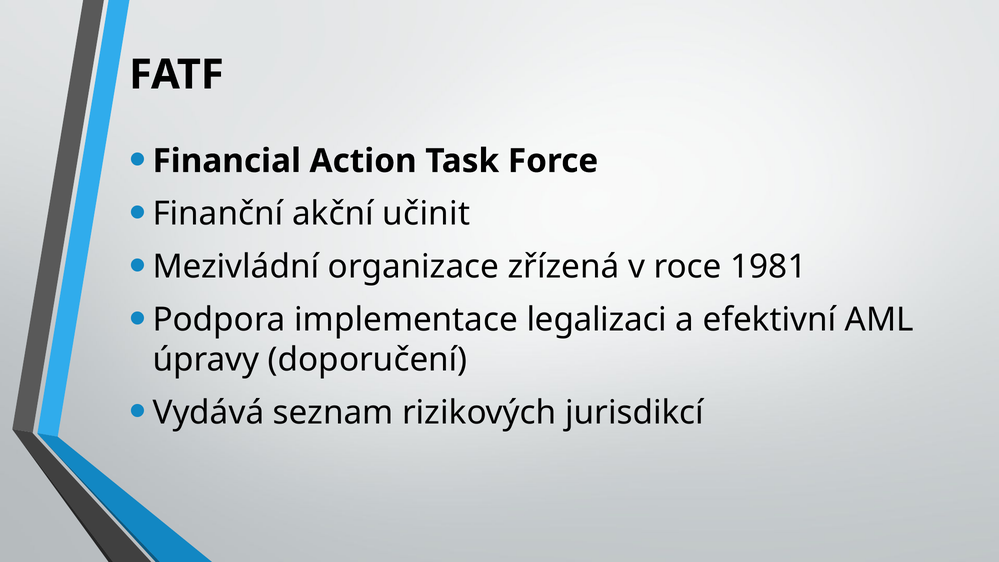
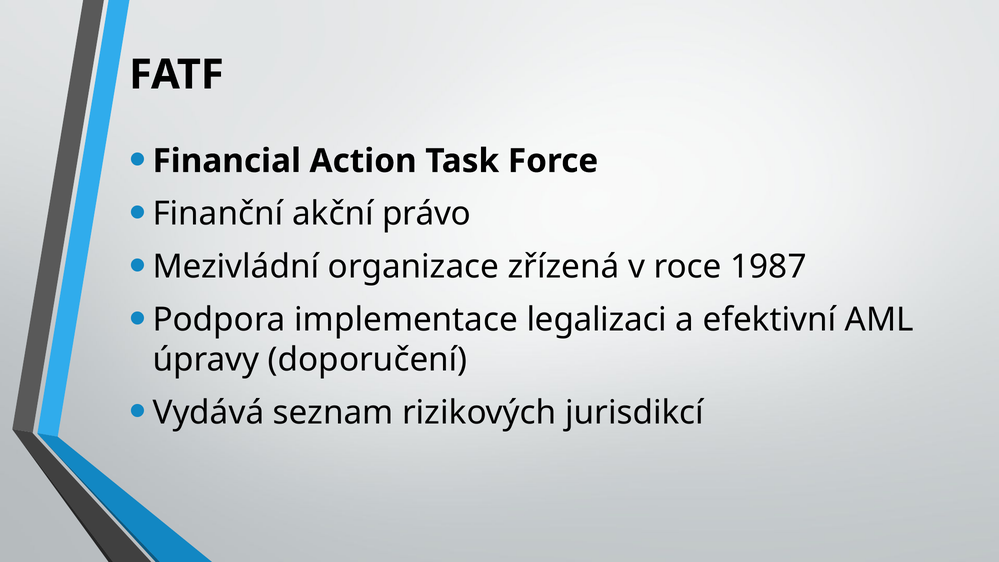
učinit: učinit -> právo (427, 214)
1981: 1981 -> 1987 (768, 267)
